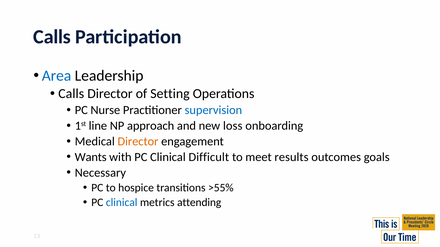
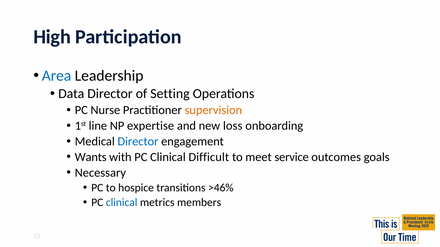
Calls: Calls -> High (52, 37)
Calls: Calls -> Data (71, 94)
supervision colour: blue -> orange (213, 110)
approach: approach -> expertise (151, 126)
Director colour: orange -> blue (138, 142)
results: results -> service (292, 157)
>55%: >55% -> >46% (221, 188)
attending: attending -> members (199, 203)
